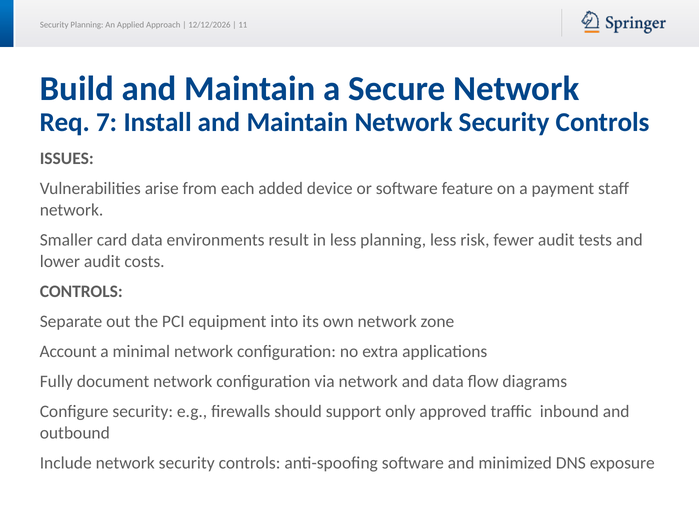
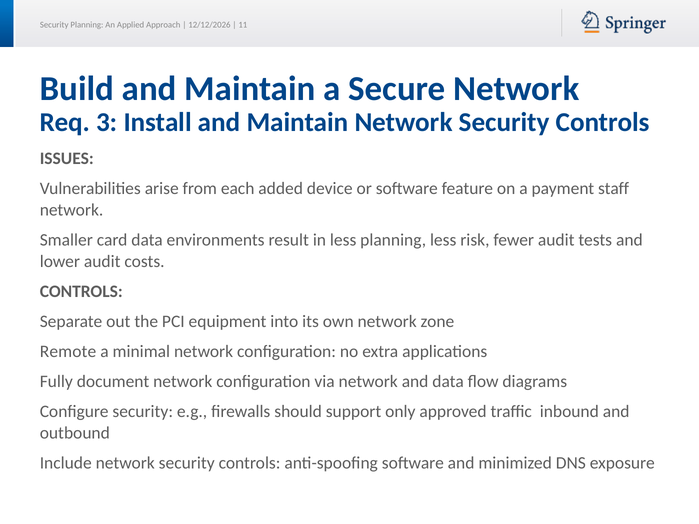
7: 7 -> 3 (107, 122)
Account: Account -> Remote (68, 352)
